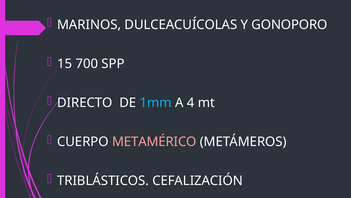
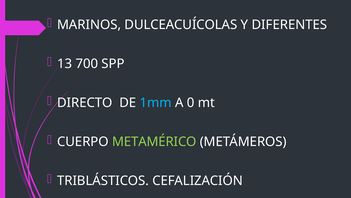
GONOPORO: GONOPORO -> DIFERENTES (289, 25)
15: 15 -> 13 (65, 64)
4: 4 -> 0 (191, 103)
METAMÉRICO colour: pink -> light green (154, 141)
